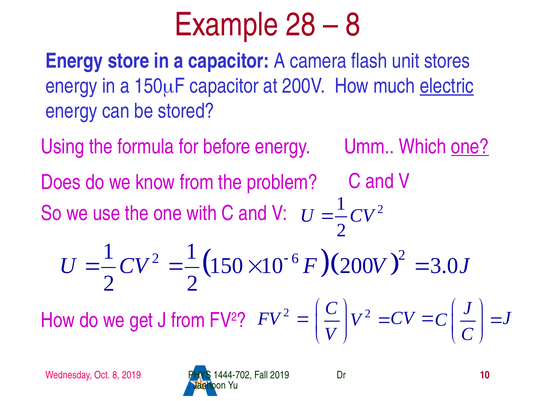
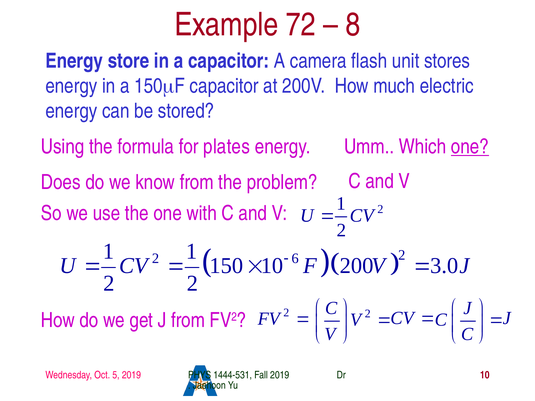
28: 28 -> 72 (301, 25)
electric underline: present -> none (447, 86)
before: before -> plates (227, 147)
Oct 8: 8 -> 5 (116, 375)
1444-702: 1444-702 -> 1444-531 (233, 375)
